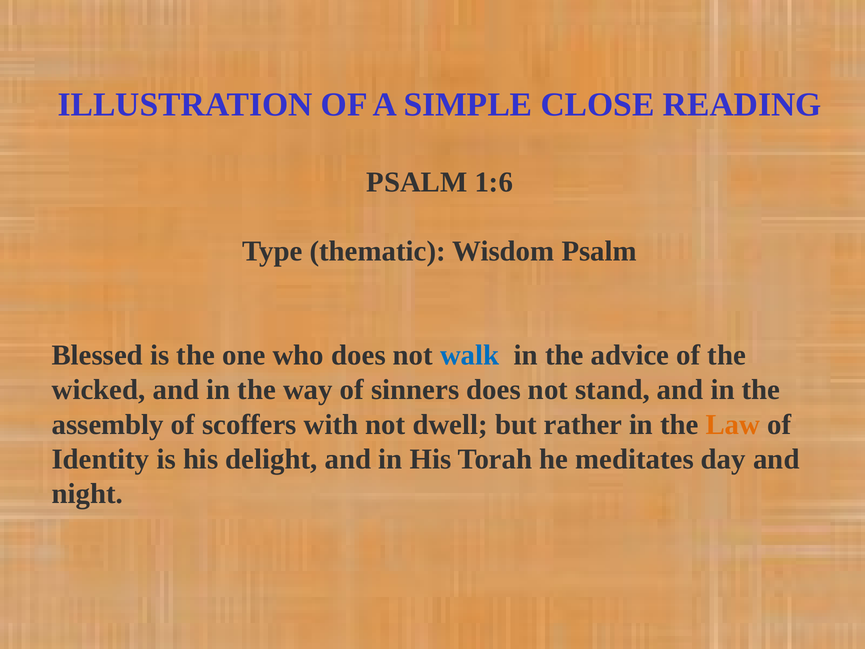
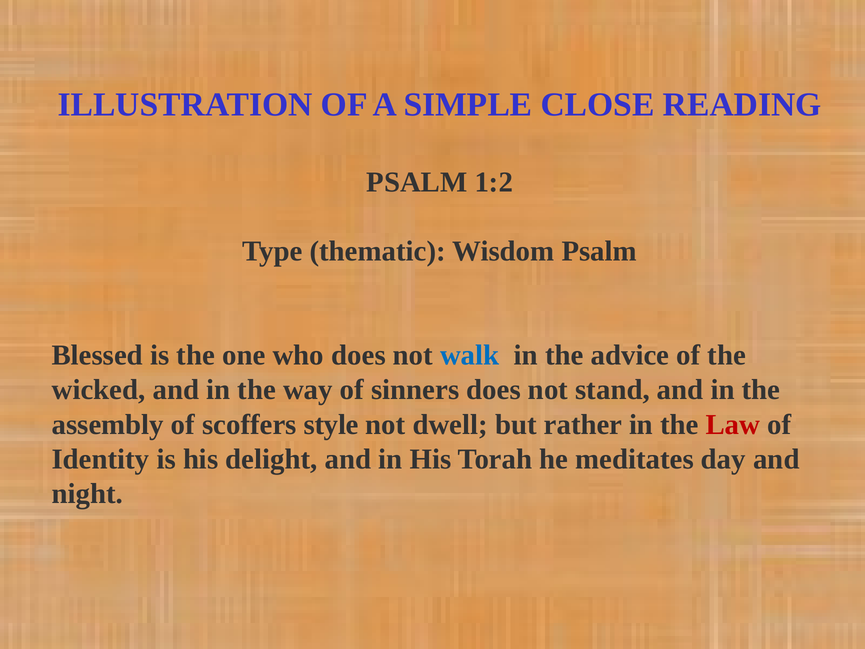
1:6: 1:6 -> 1:2 (494, 182)
with: with -> style (331, 424)
Law colour: orange -> red (733, 424)
